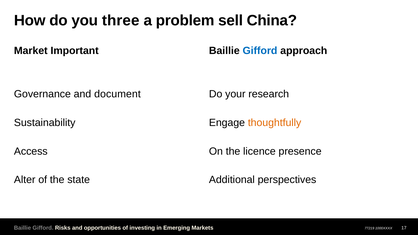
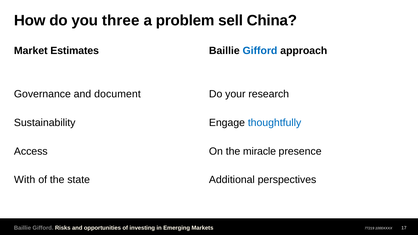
Important: Important -> Estimates (75, 51)
thoughtfully colour: orange -> blue (275, 123)
licence: licence -> miracle (259, 151)
Alter: Alter -> With (25, 180)
